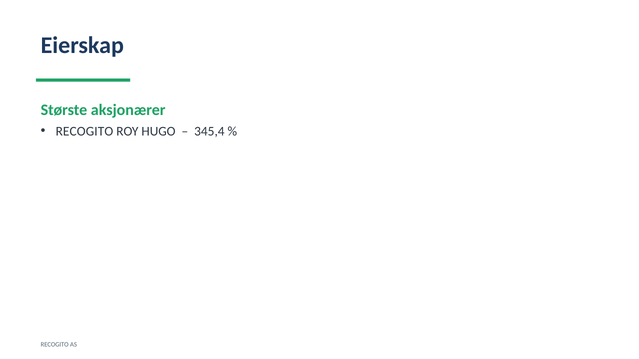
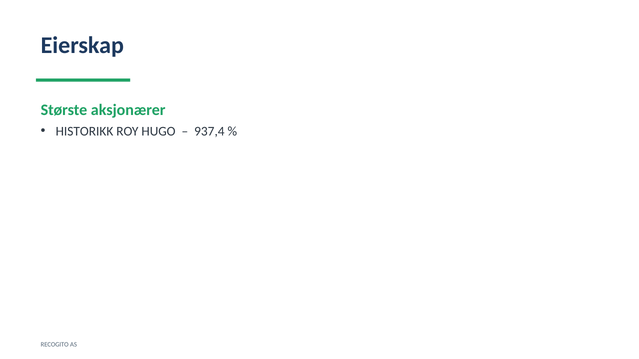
RECOGITO: RECOGITO -> HISTORIKK (84, 131)
345,4: 345,4 -> 937,4 (209, 131)
